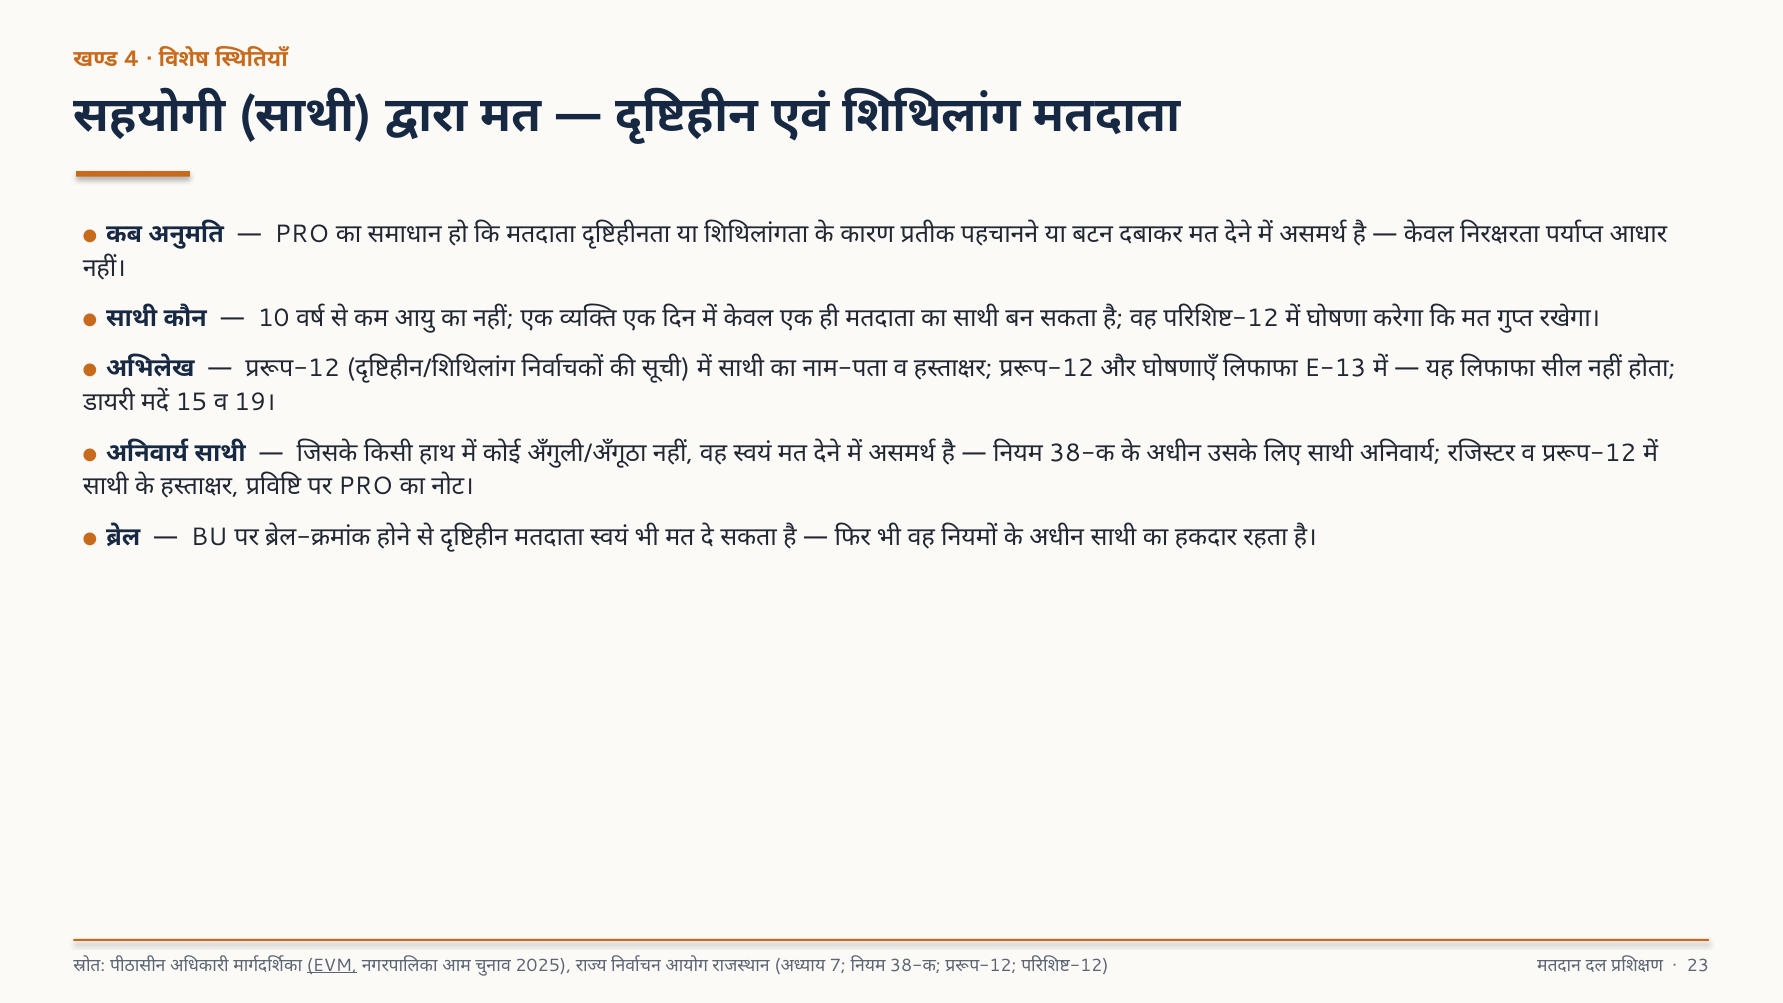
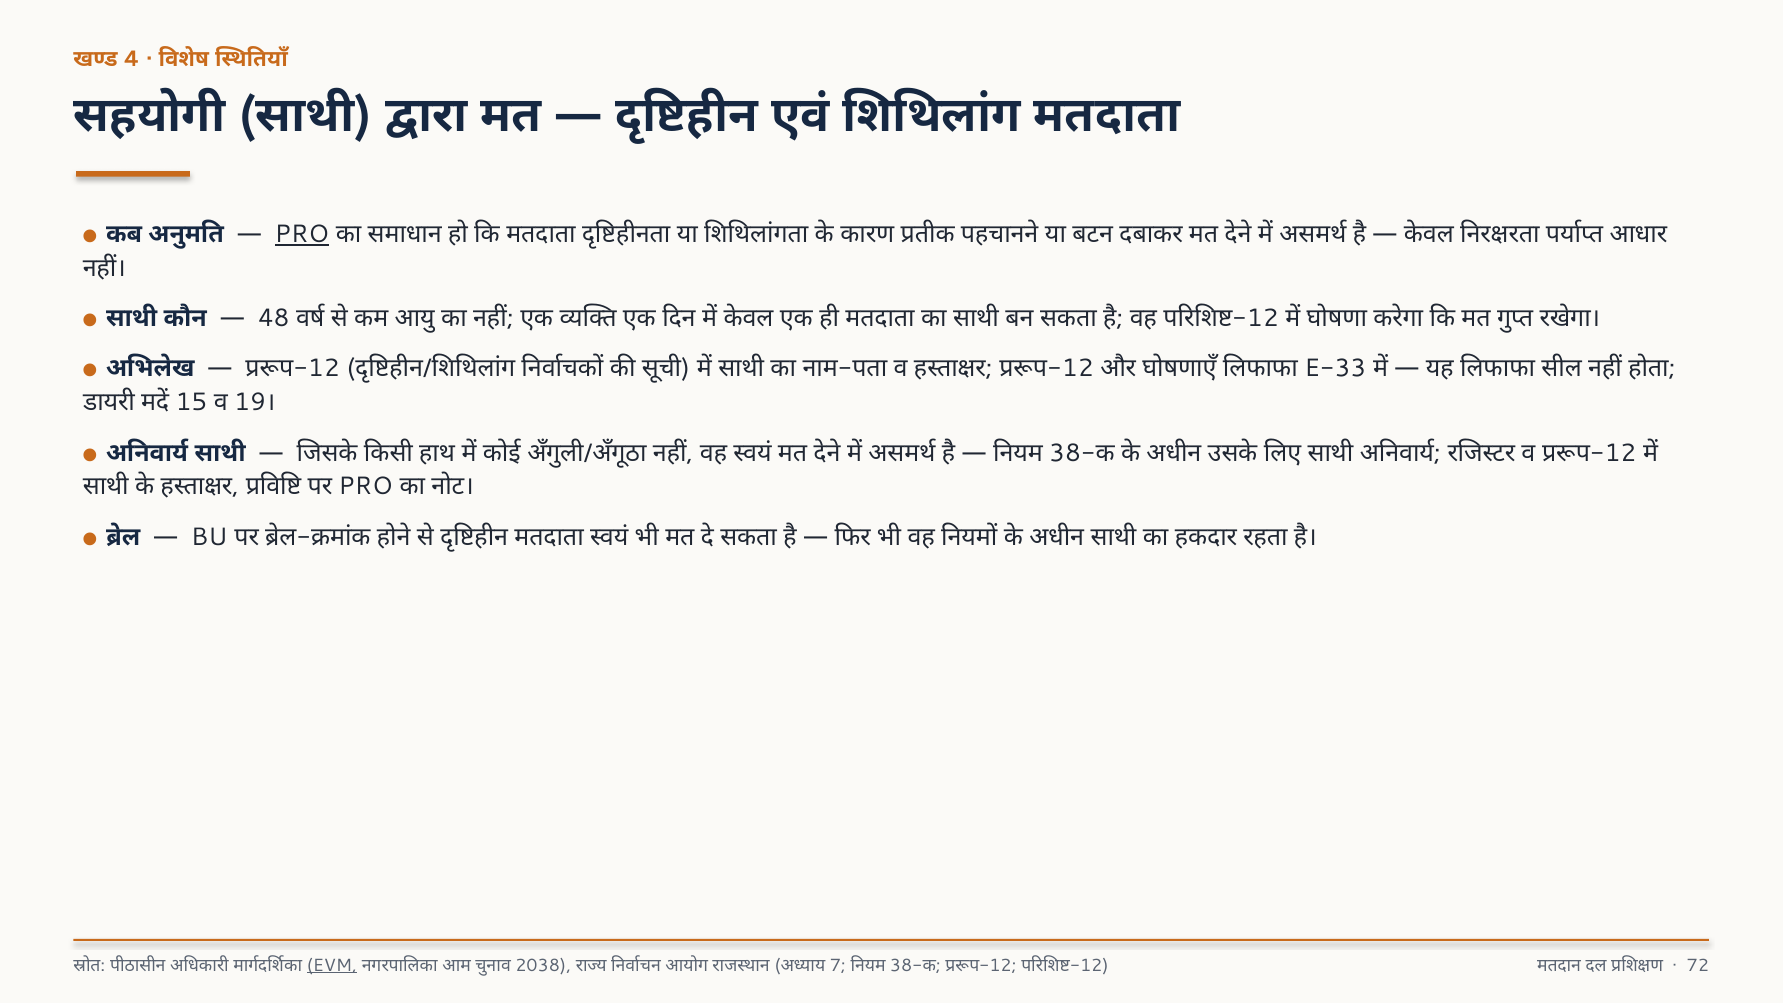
PRO underline: none -> present (302, 234)
10: 10 -> 48 (274, 318)
E-13: E-13 -> E-33 (1335, 369)
2025: 2025 -> 2038 (543, 965)
23: 23 -> 72 (1698, 965)
